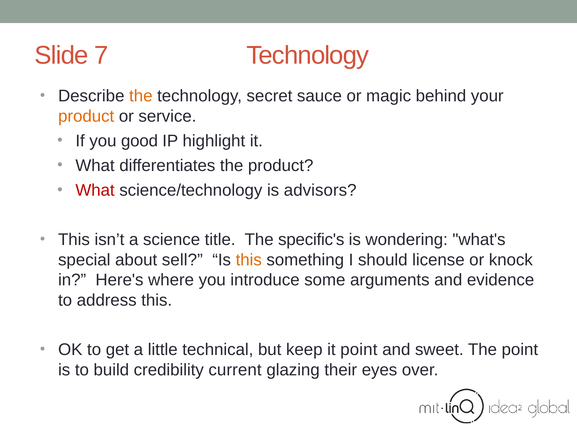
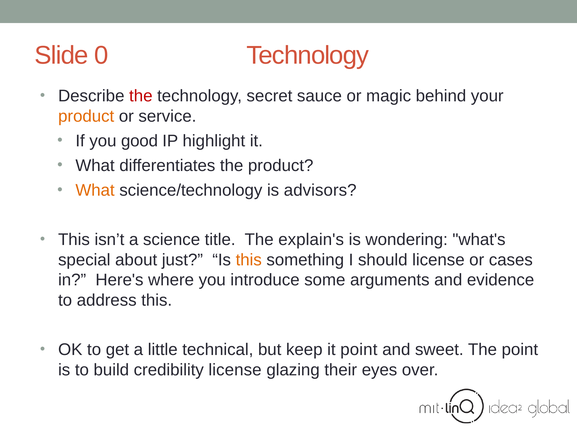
7: 7 -> 0 (101, 55)
the colour: orange -> red (141, 96)
What colour: red -> orange (95, 190)
specific's: specific's -> explain's (311, 240)
sell: sell -> just (182, 260)
knock: knock -> cases (511, 260)
credibility current: current -> license (235, 370)
